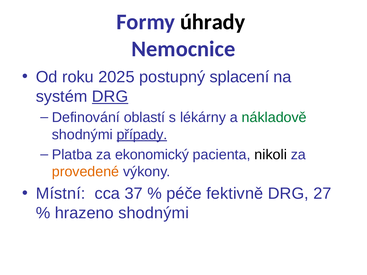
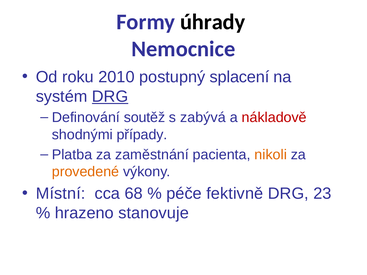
2025: 2025 -> 2010 (116, 77)
oblastí: oblastí -> soutěž (144, 118)
lékárny: lékárny -> zabývá (203, 118)
nákladově colour: green -> red (274, 118)
případy underline: present -> none (142, 135)
ekonomický: ekonomický -> zaměstnání (152, 155)
nikoli colour: black -> orange (271, 155)
37: 37 -> 68 (134, 194)
27: 27 -> 23 (322, 194)
hrazeno shodnými: shodnými -> stanovuje (154, 213)
